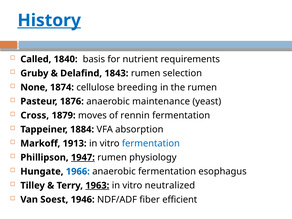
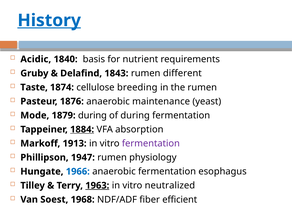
Called: Called -> Acidic (36, 59)
selection: selection -> different (182, 73)
None: None -> Taste (34, 87)
Cross: Cross -> Mode (35, 115)
1879 moves: moves -> during (92, 115)
of rennin: rennin -> during (135, 115)
1884 underline: none -> present (82, 129)
fermentation colour: blue -> purple (151, 143)
1947 underline: present -> none (83, 157)
1946: 1946 -> 1968 (83, 200)
